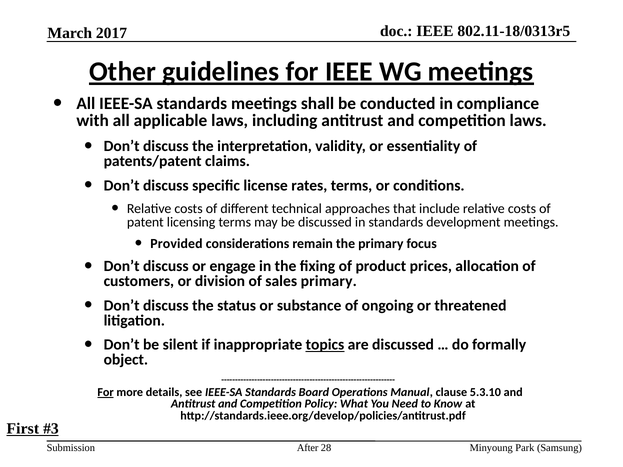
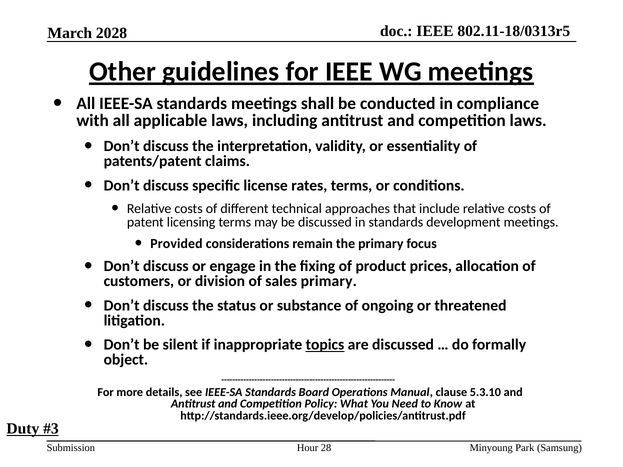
2017: 2017 -> 2028 (112, 33)
For underline: present -> none (106, 393)
First: First -> Duty (23, 429)
After: After -> Hour (308, 448)
